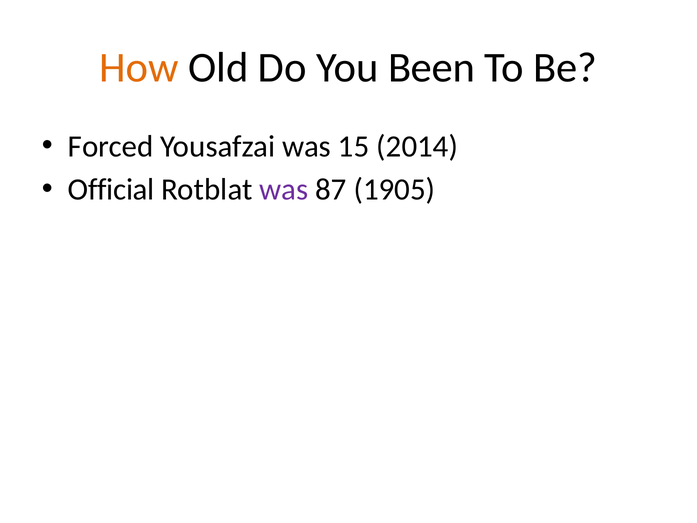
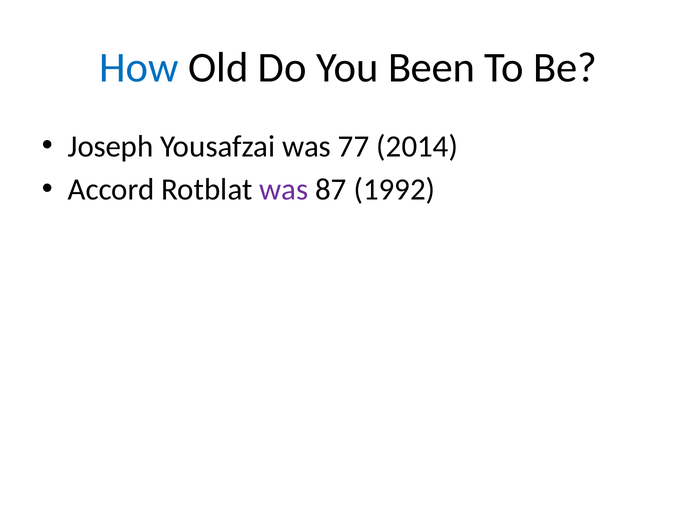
How colour: orange -> blue (139, 67)
Forced: Forced -> Joseph (111, 146)
15: 15 -> 77 (354, 146)
Official: Official -> Accord (111, 190)
1905: 1905 -> 1992 (394, 190)
